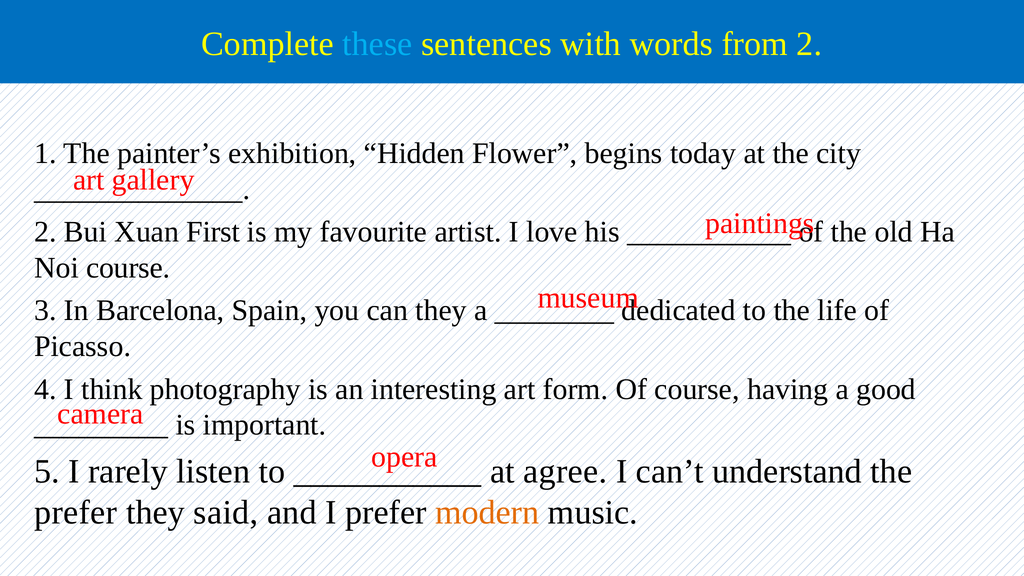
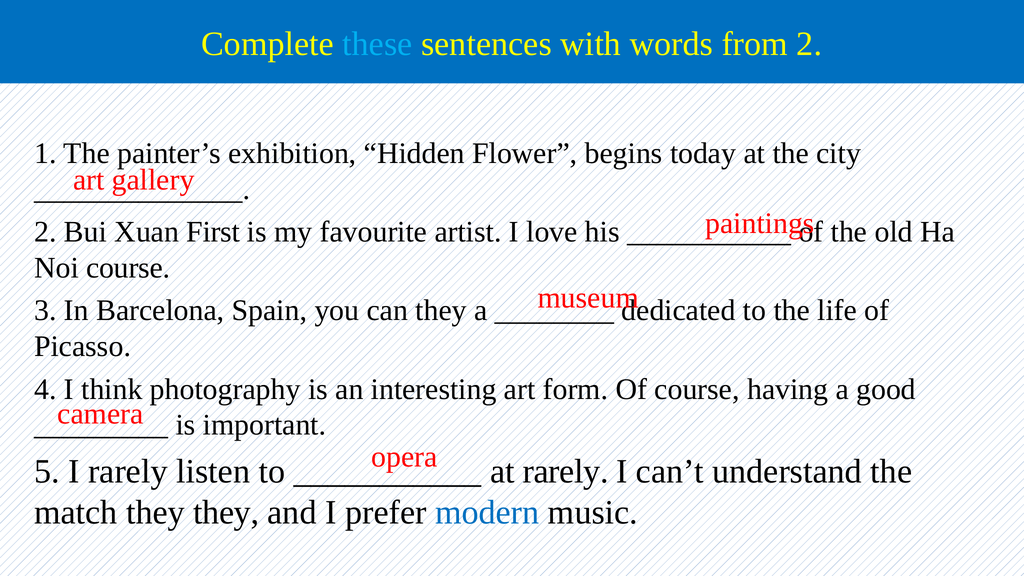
at agree: agree -> rarely (566, 471)
prefer: prefer -> match (76, 512)
they said: said -> they (226, 512)
modern colour: orange -> blue (487, 512)
